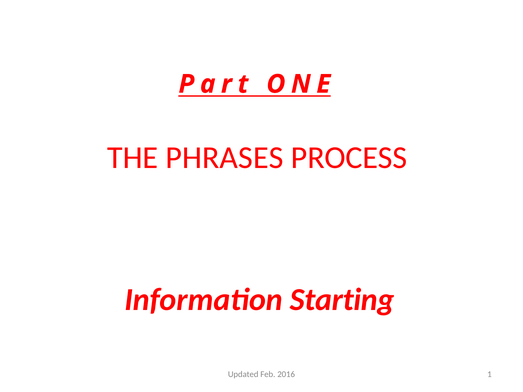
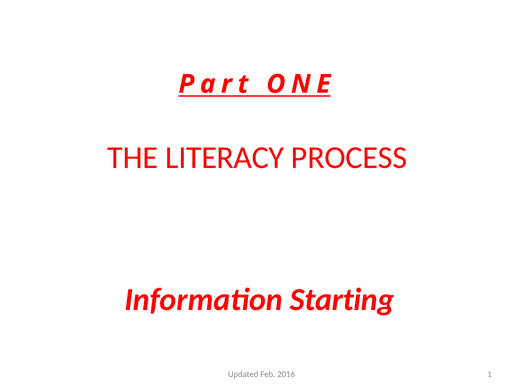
PHRASES: PHRASES -> LITERACY (225, 158)
